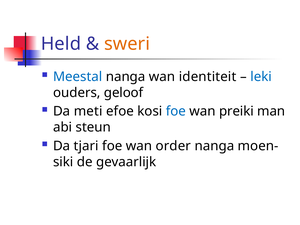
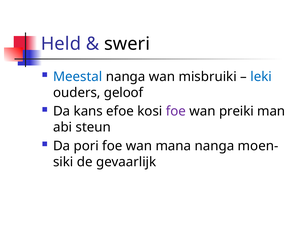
sweri colour: orange -> black (127, 44)
identiteit: identiteit -> misbruiki (208, 77)
meti: meti -> kans (88, 111)
foe colour: blue -> purple (176, 111)
tjari: tjari -> pori (86, 146)
order: order -> mana (173, 146)
